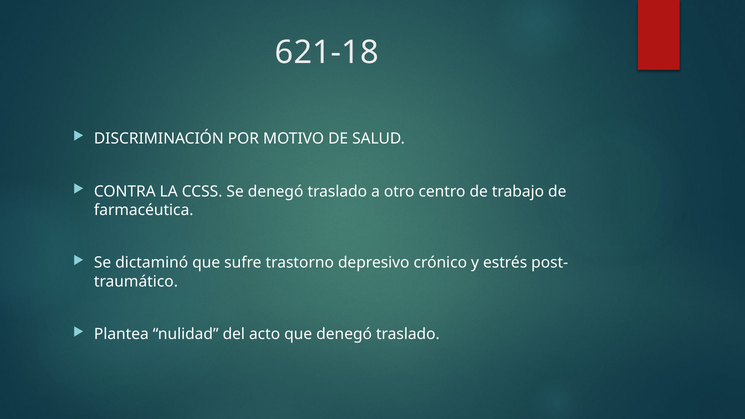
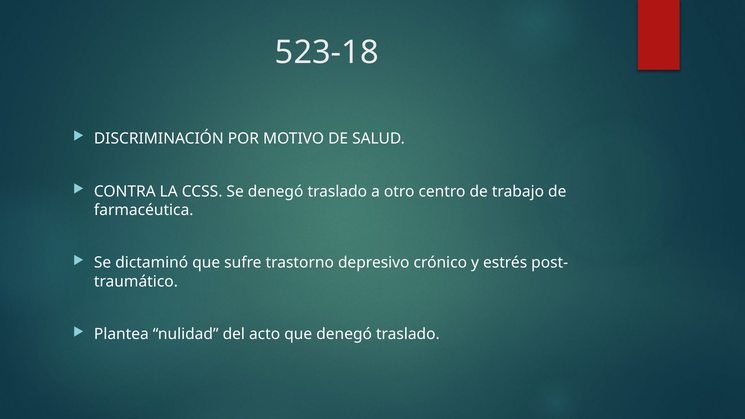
621-18: 621-18 -> 523-18 (327, 52)
